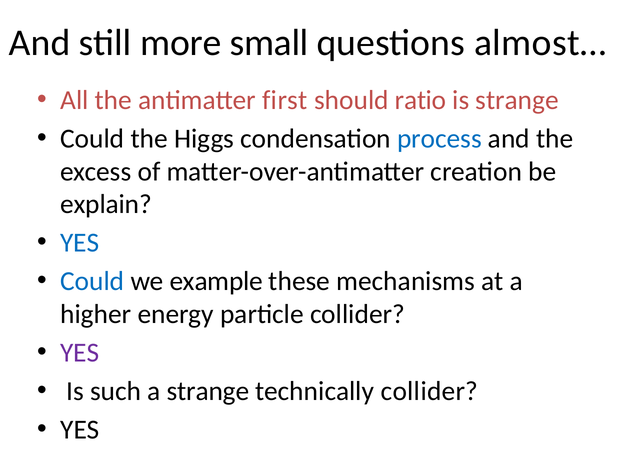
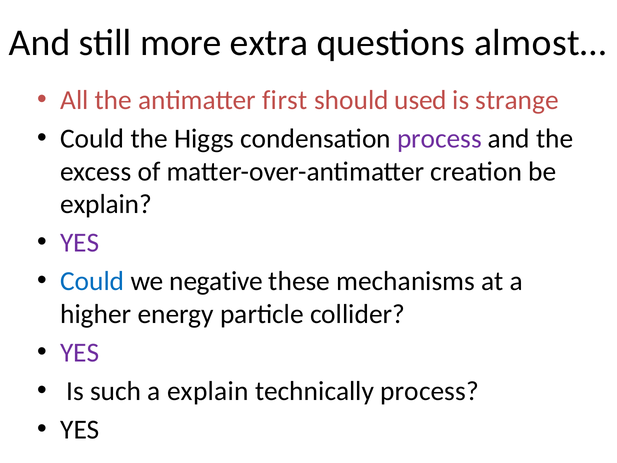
small: small -> extra (269, 43)
ratio: ratio -> used (421, 100)
process colour: blue -> purple (439, 138)
YES colour: blue -> purple (80, 243)
example: example -> negative (216, 281)
a strange: strange -> explain (208, 391)
technically collider: collider -> process (430, 391)
